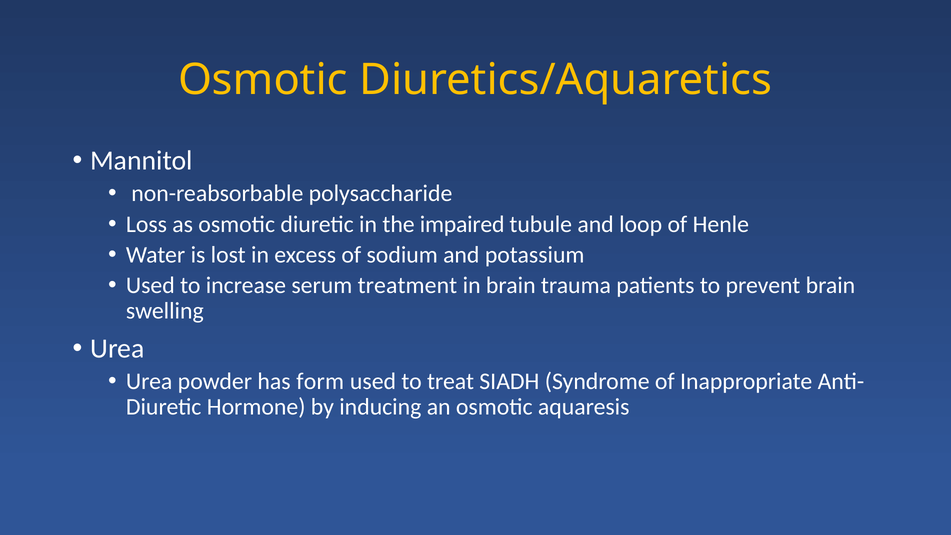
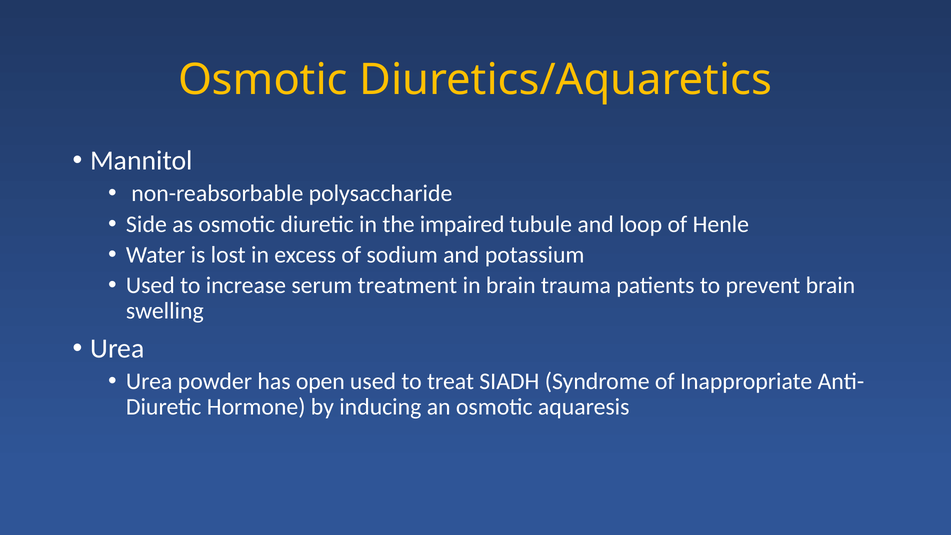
Loss: Loss -> Side (146, 224)
form: form -> open (320, 381)
